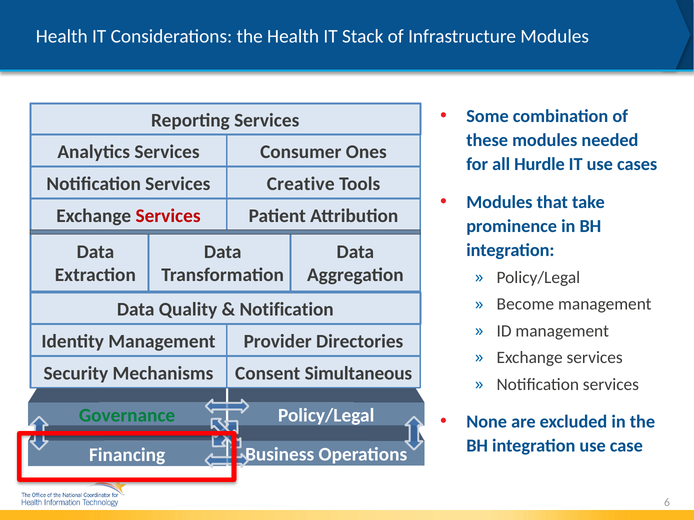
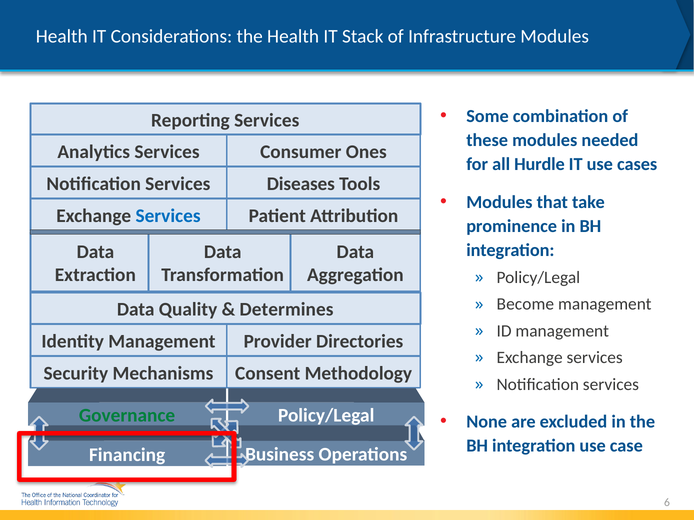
Creative: Creative -> Diseases (301, 184)
Services colour: red -> blue (168, 216)
Notification: Notification -> Determines (287, 310)
Simultaneous: Simultaneous -> Methodology (358, 374)
